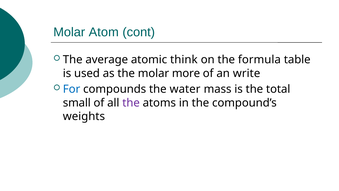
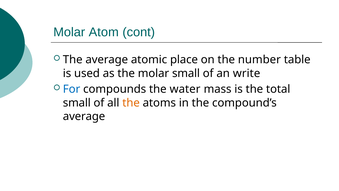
think: think -> place (184, 60)
formula: formula -> number (259, 60)
molar more: more -> small (186, 73)
the colour: purple -> orange (131, 103)
weights: weights -> average (84, 116)
